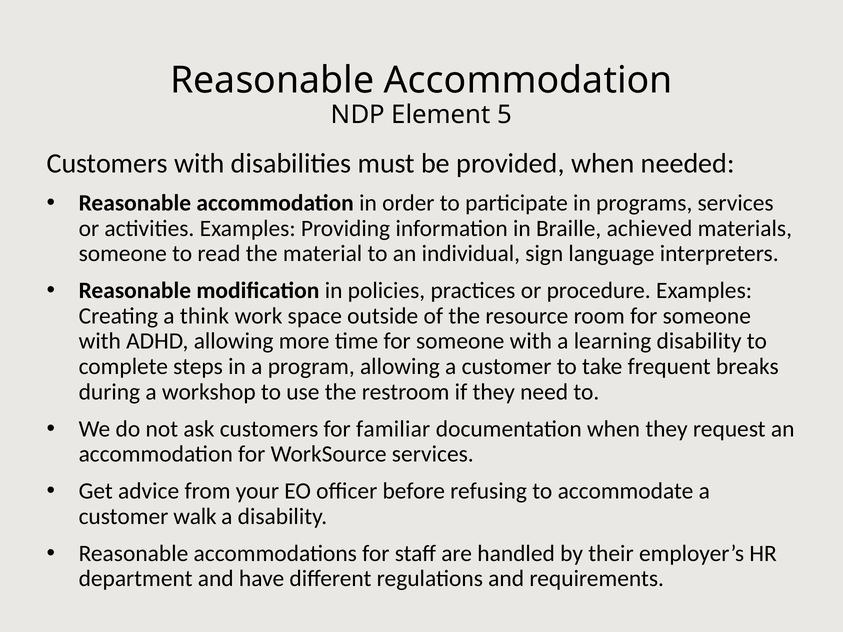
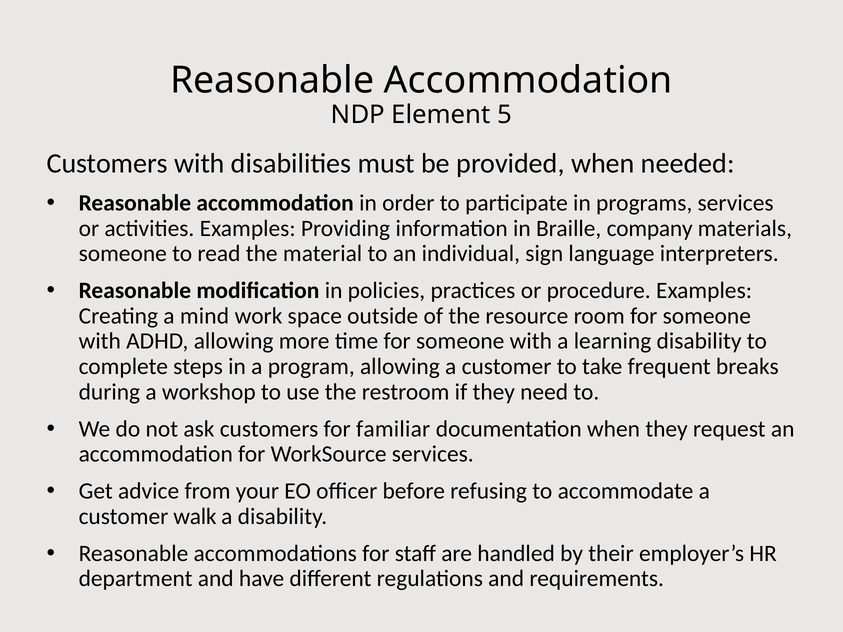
achieved: achieved -> company (650, 229)
think: think -> mind (204, 316)
